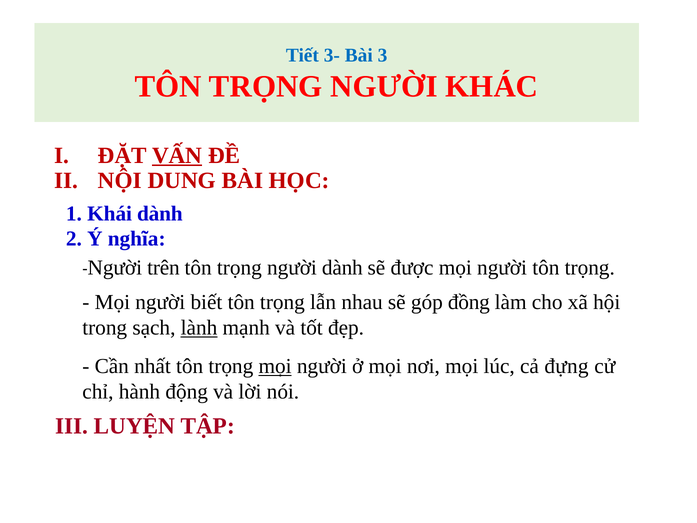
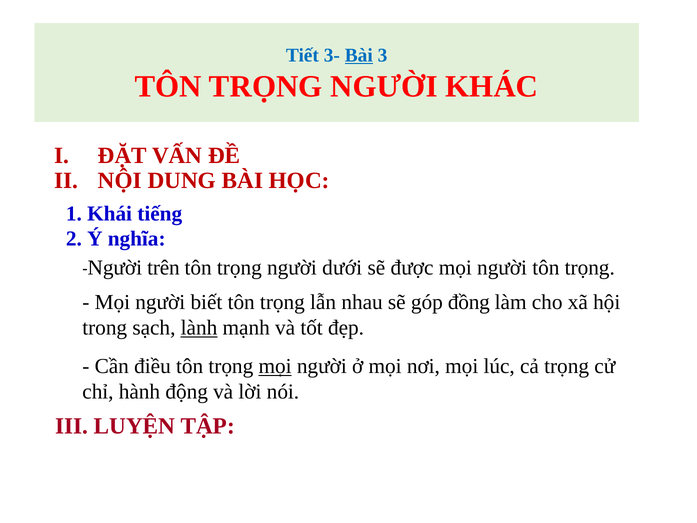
Bài underline: none -> present (359, 55)
VẤN underline: present -> none (177, 155)
Khái dành: dành -> tiếng (160, 213)
người dành: dành -> dưới (342, 267)
nhất: nhất -> điều (153, 366)
cả đựng: đựng -> trọng (567, 366)
